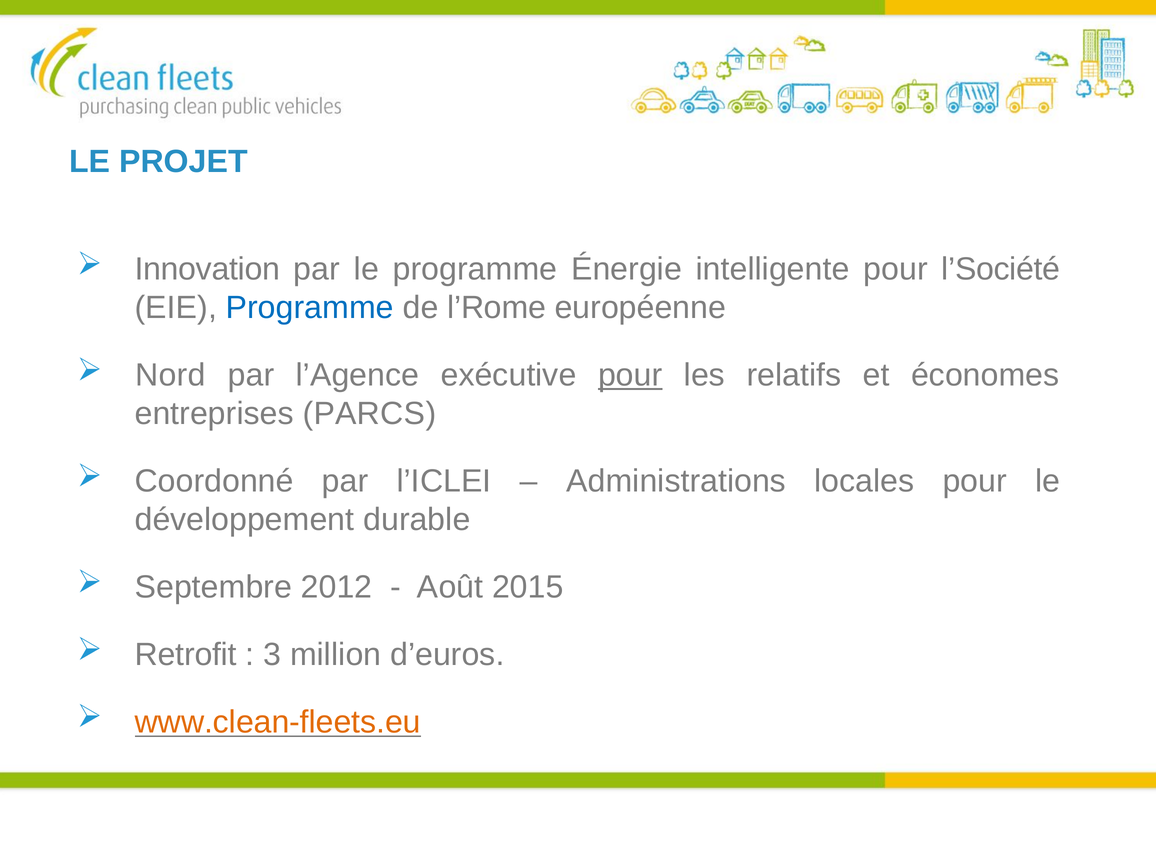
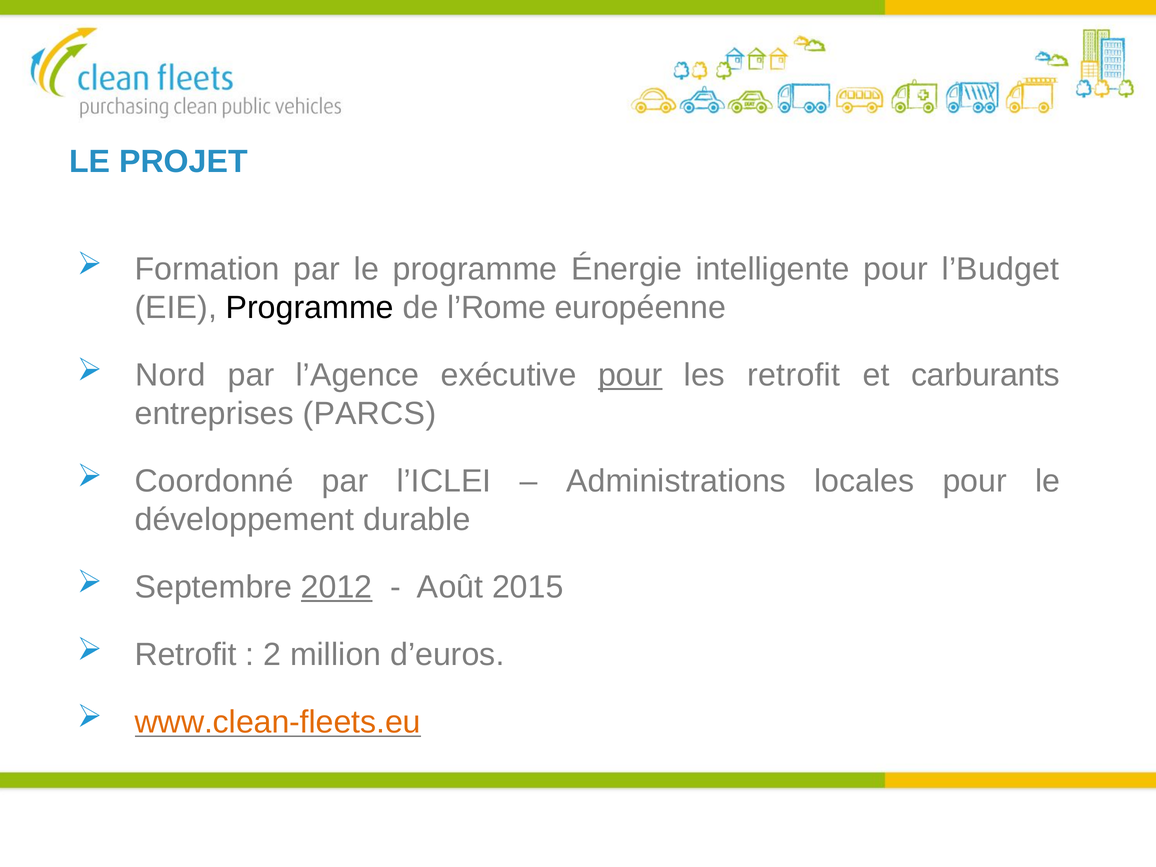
Innovation: Innovation -> Formation (207, 269)
l’Société: l’Société -> l’Budget (1001, 269)
Programme colour: blue -> black (310, 308)
les relatifs: relatifs -> retrofit (794, 375)
économes: économes -> carburants (985, 375)
2012 underline: none -> present (337, 587)
3: 3 -> 2 (272, 655)
